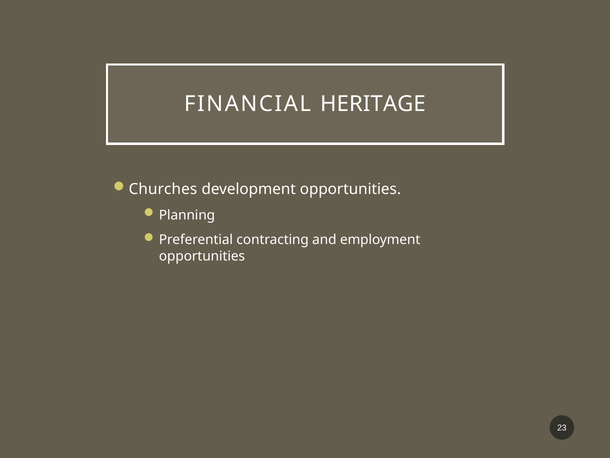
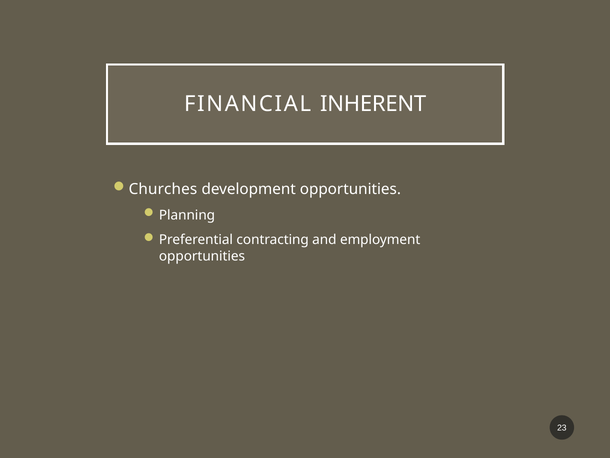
HERITAGE: HERITAGE -> INHERENT (373, 104)
